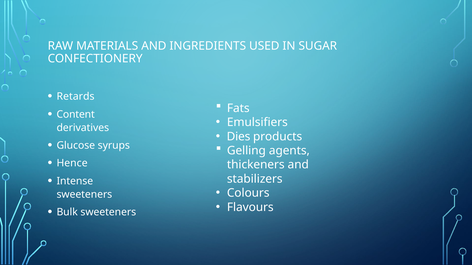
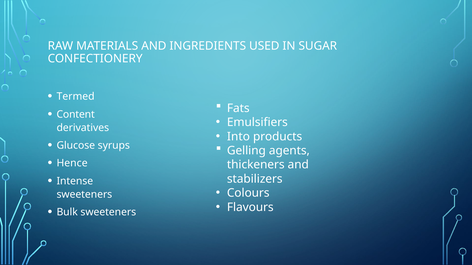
Retards: Retards -> Termed (76, 97)
Dies: Dies -> Into (238, 137)
